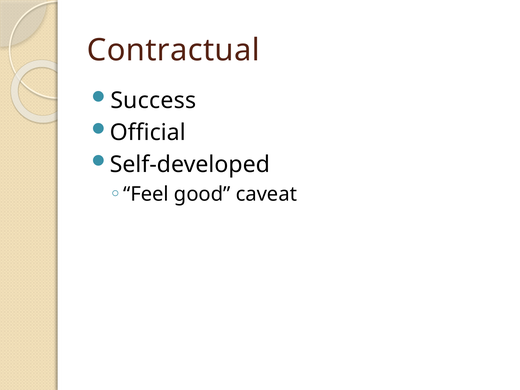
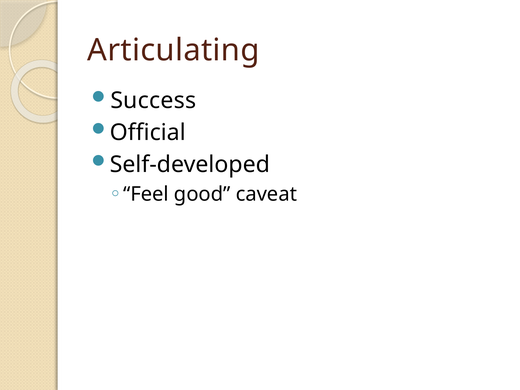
Contractual: Contractual -> Articulating (173, 50)
